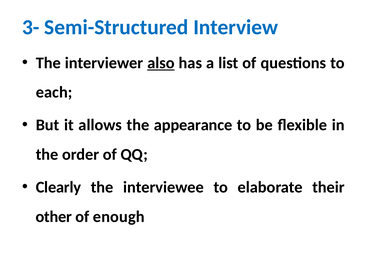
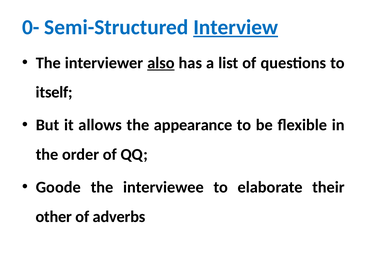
3-: 3- -> 0- (31, 27)
Interview underline: none -> present (236, 27)
each: each -> itself (54, 92)
Clearly: Clearly -> Goode (58, 187)
enough: enough -> adverbs (119, 216)
